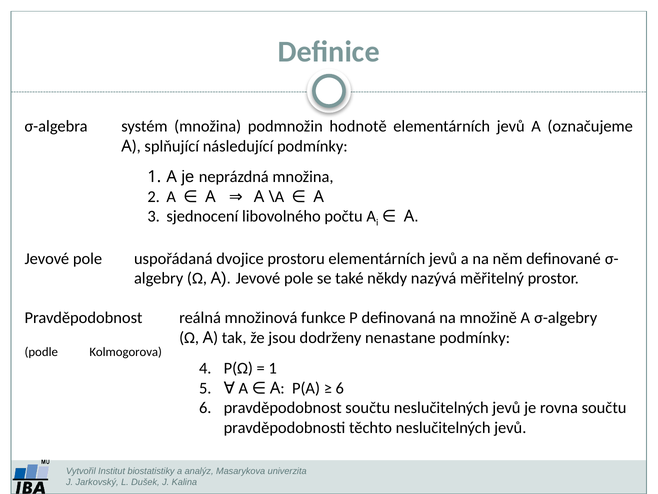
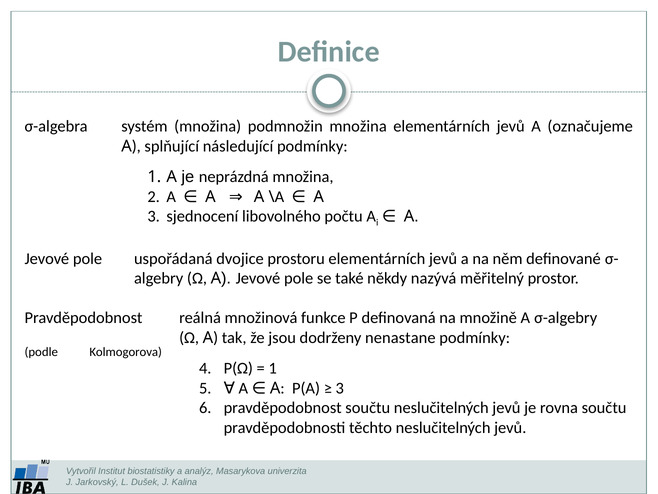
podmnožin hodnotě: hodnotě -> množina (358, 126)
6: 6 -> 3 (340, 388)
